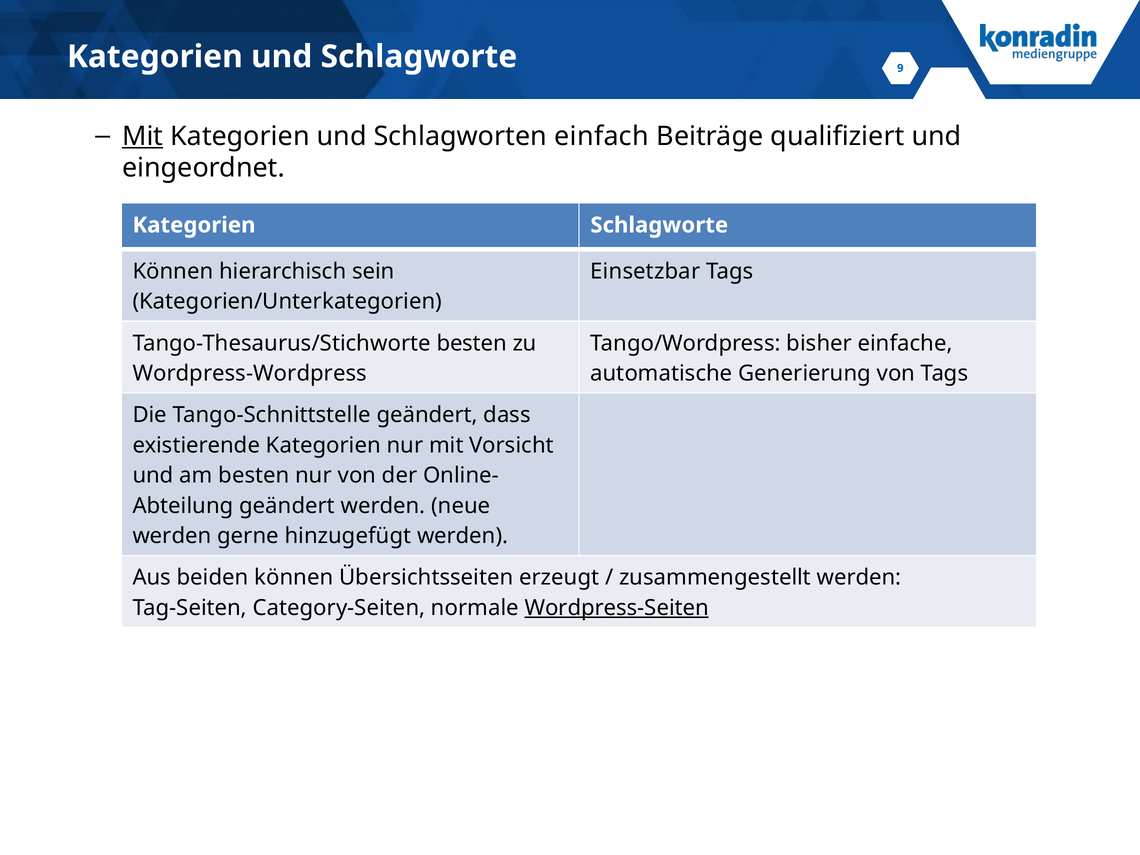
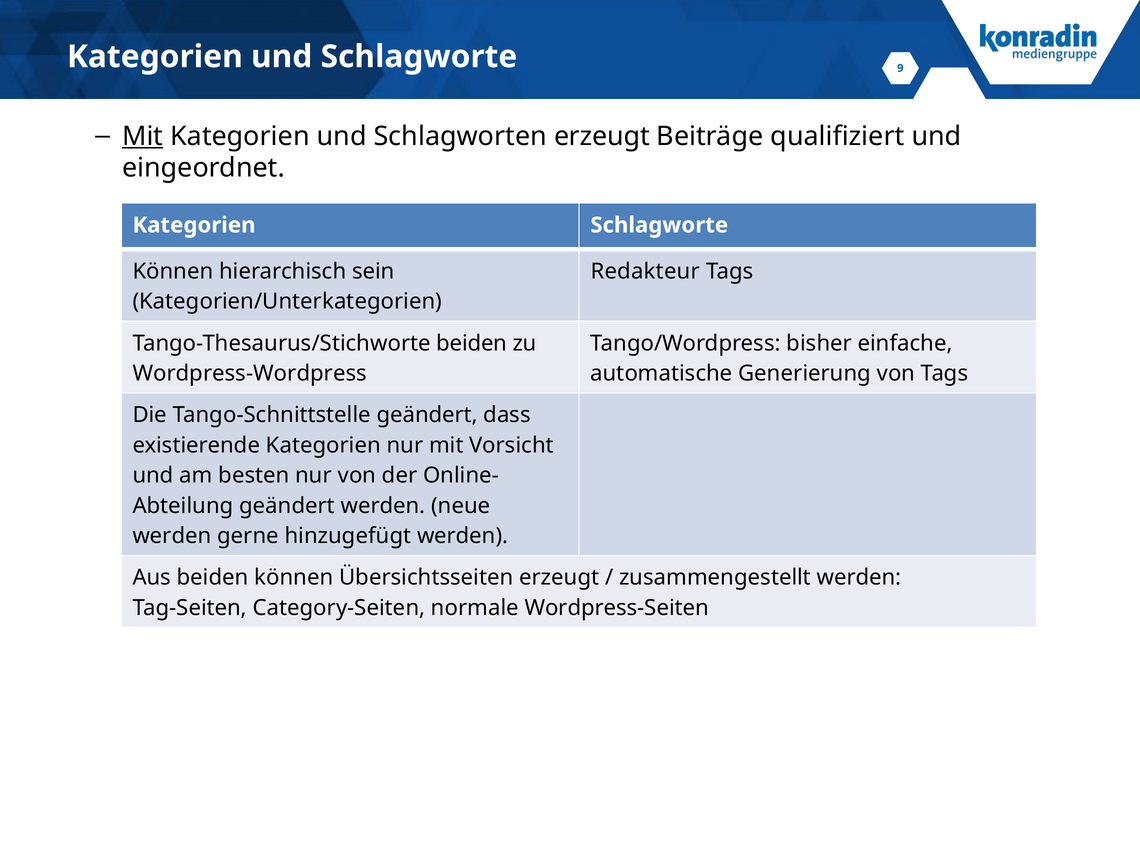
Schlagworten einfach: einfach -> erzeugt (602, 136)
Einsetzbar: Einsetzbar -> Redakteur (645, 271)
Tango-Thesaurus/Stichworte besten: besten -> beiden (472, 343)
Wordpress-Seiten underline: present -> none (617, 608)
